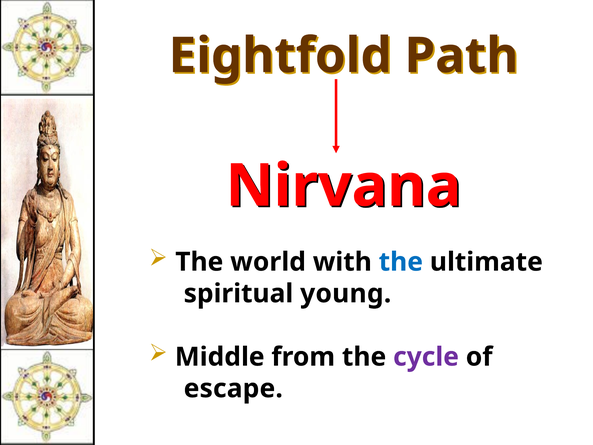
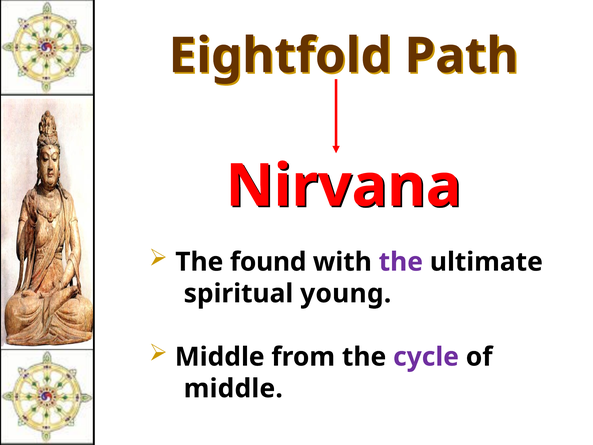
world: world -> found (268, 262)
the colour: blue -> purple (401, 262)
escape: escape -> middle (233, 388)
